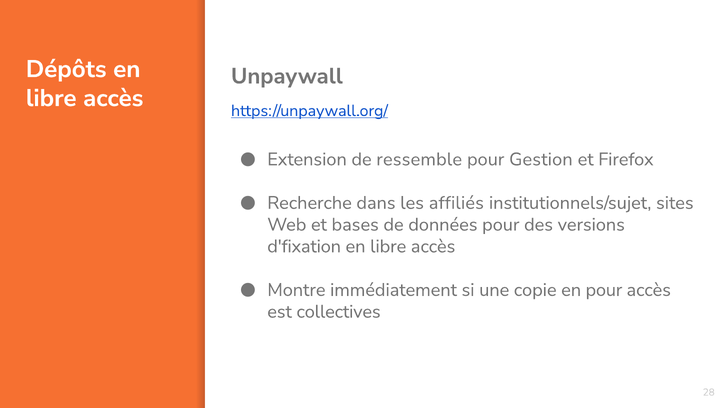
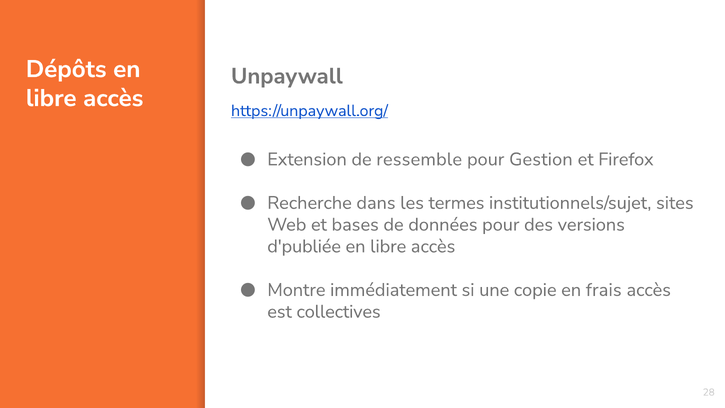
affiliés: affiliés -> termes (456, 203)
d'fixation: d'fixation -> d'publiée (304, 246)
en pour: pour -> frais (604, 290)
